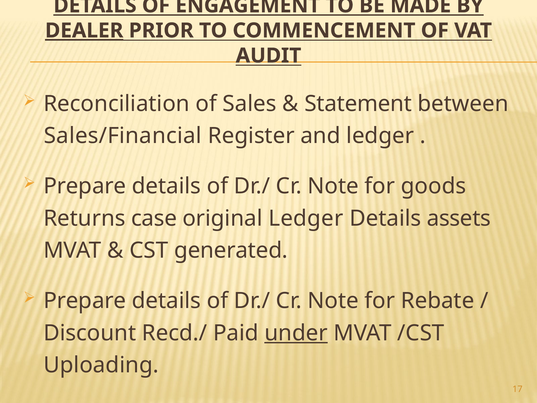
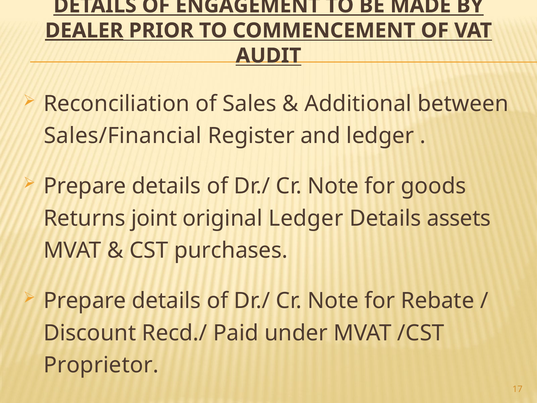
Statement: Statement -> Additional (358, 104)
case: case -> joint (154, 218)
generated: generated -> purchases (231, 250)
under underline: present -> none (296, 333)
Uploading: Uploading -> Proprietor (101, 365)
